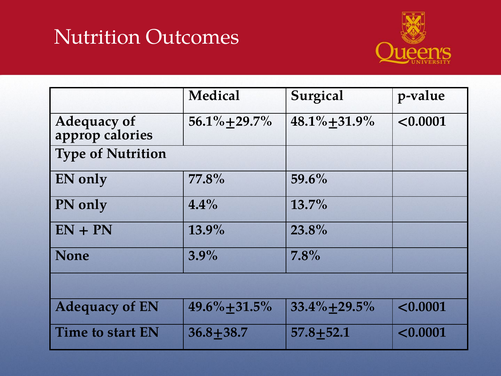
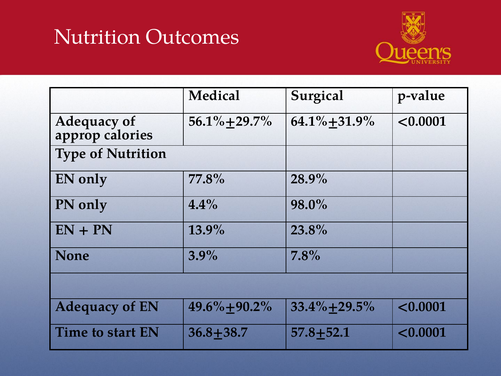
48.1%±31.9%: 48.1%±31.9% -> 64.1%±31.9% (333, 121)
59.6%: 59.6% -> 28.9% (309, 179)
13.7%: 13.7% -> 98.0% (309, 204)
49.6%±31.5%: 49.6%±31.5% -> 49.6%±90.2% (230, 306)
